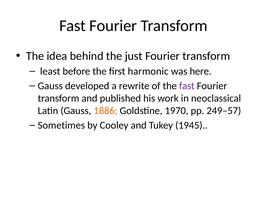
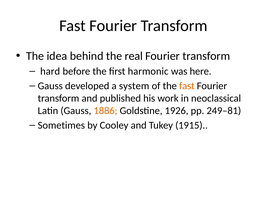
just: just -> real (134, 56)
least: least -> hard (50, 71)
rewrite: rewrite -> system (134, 86)
fast colour: purple -> orange (187, 86)
1970: 1970 -> 1926 (177, 111)
249–57: 249–57 -> 249–81 (224, 111)
1945: 1945 -> 1915 (192, 125)
